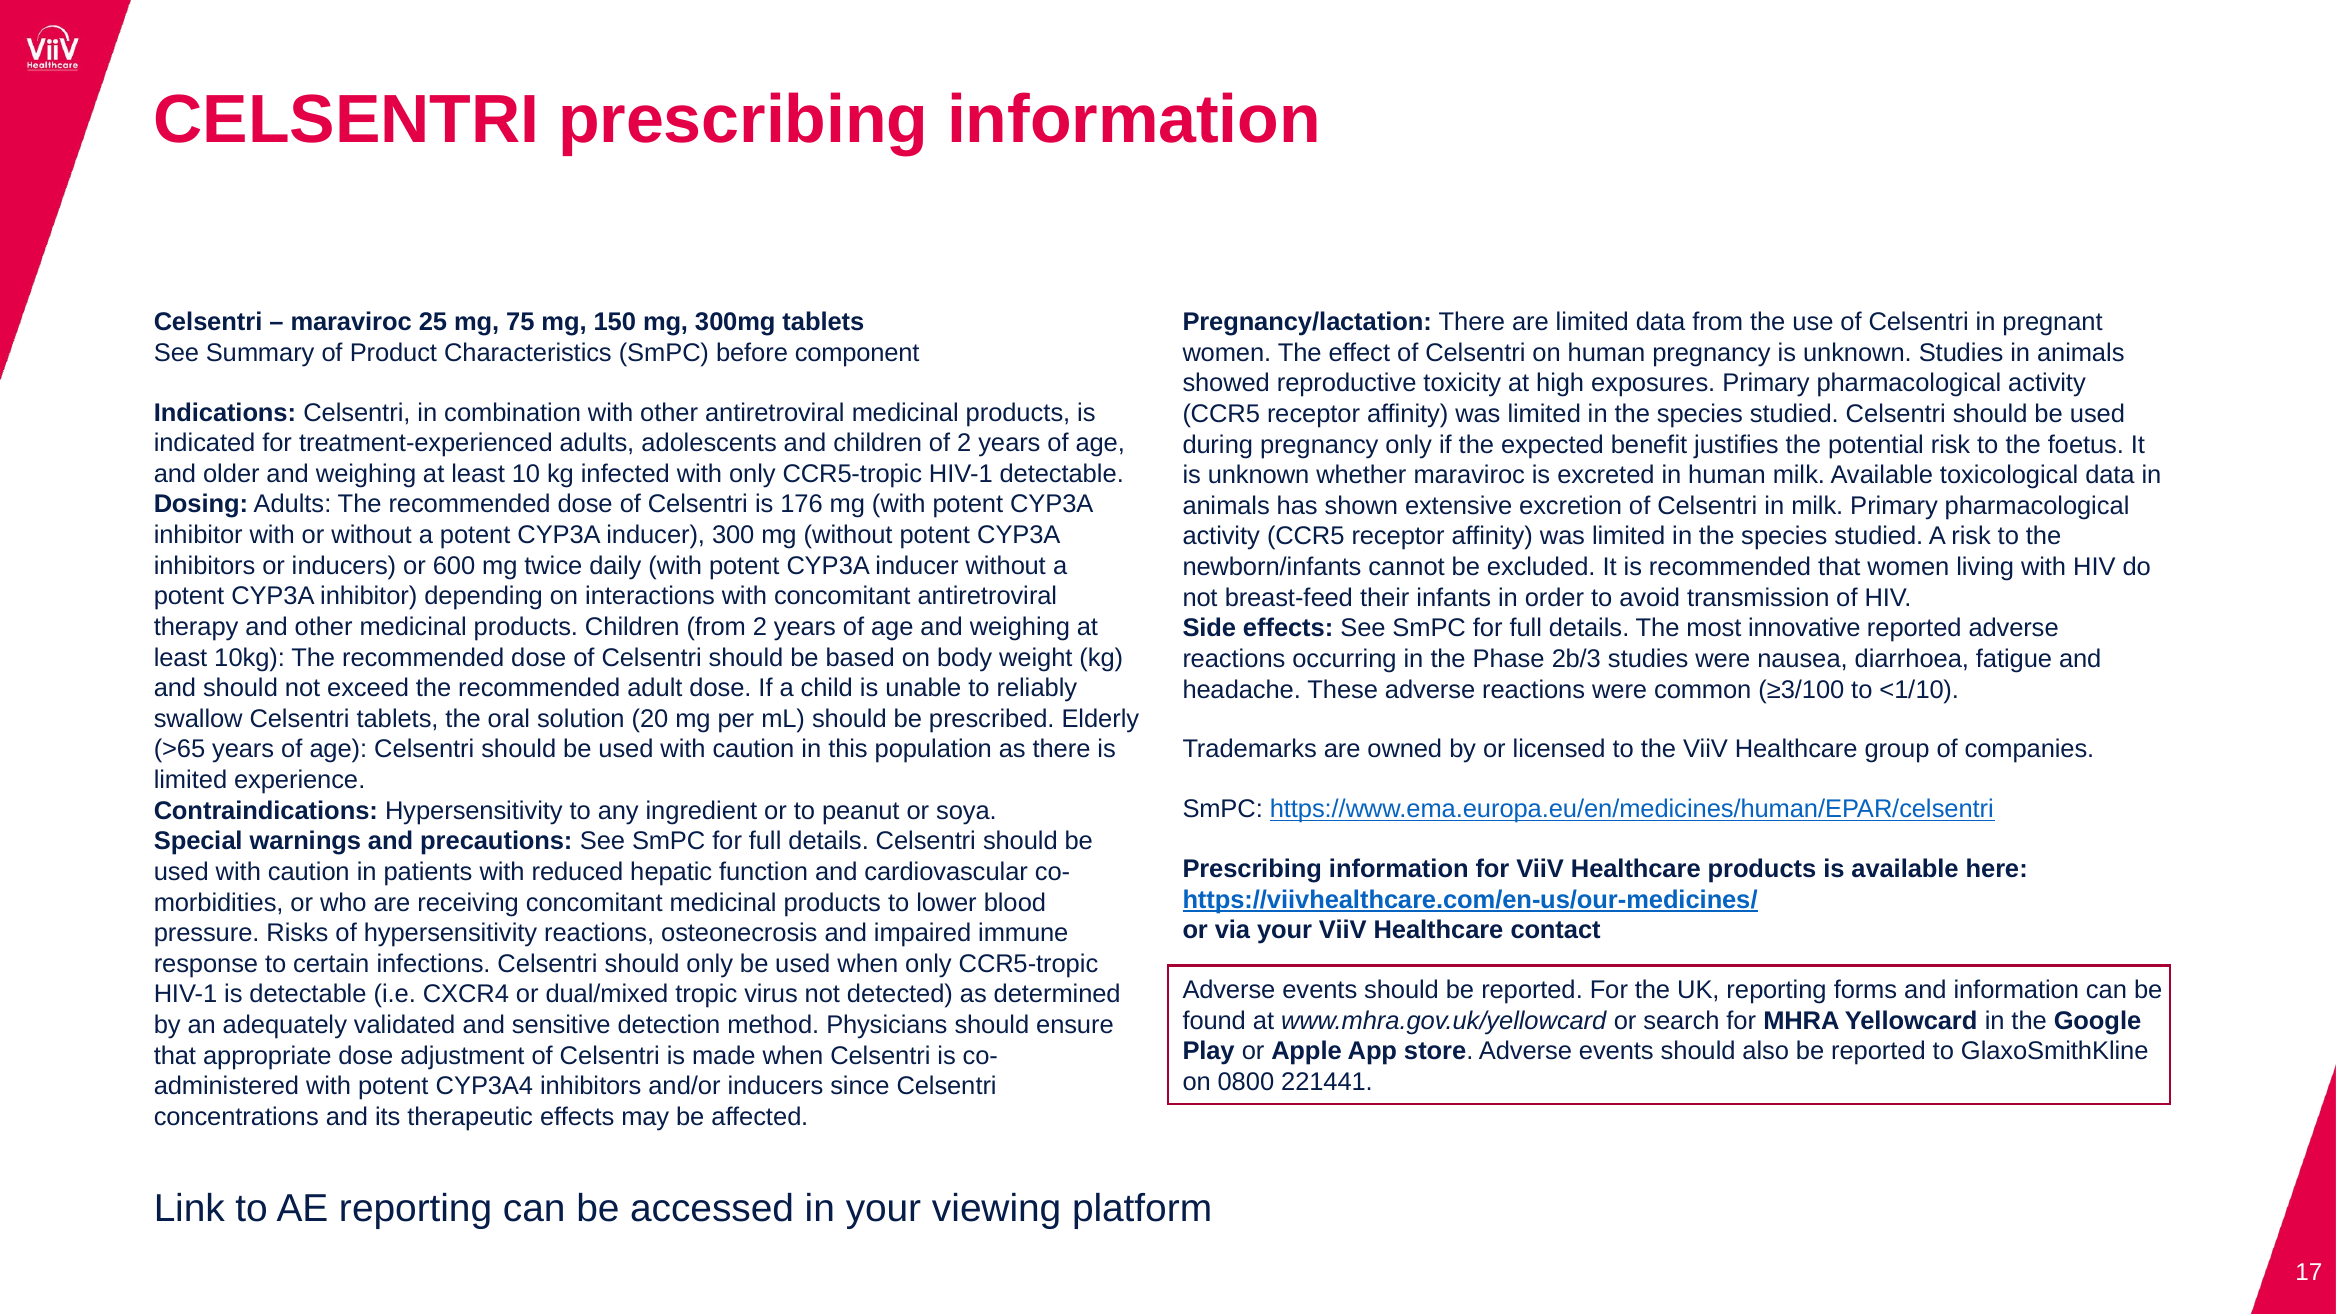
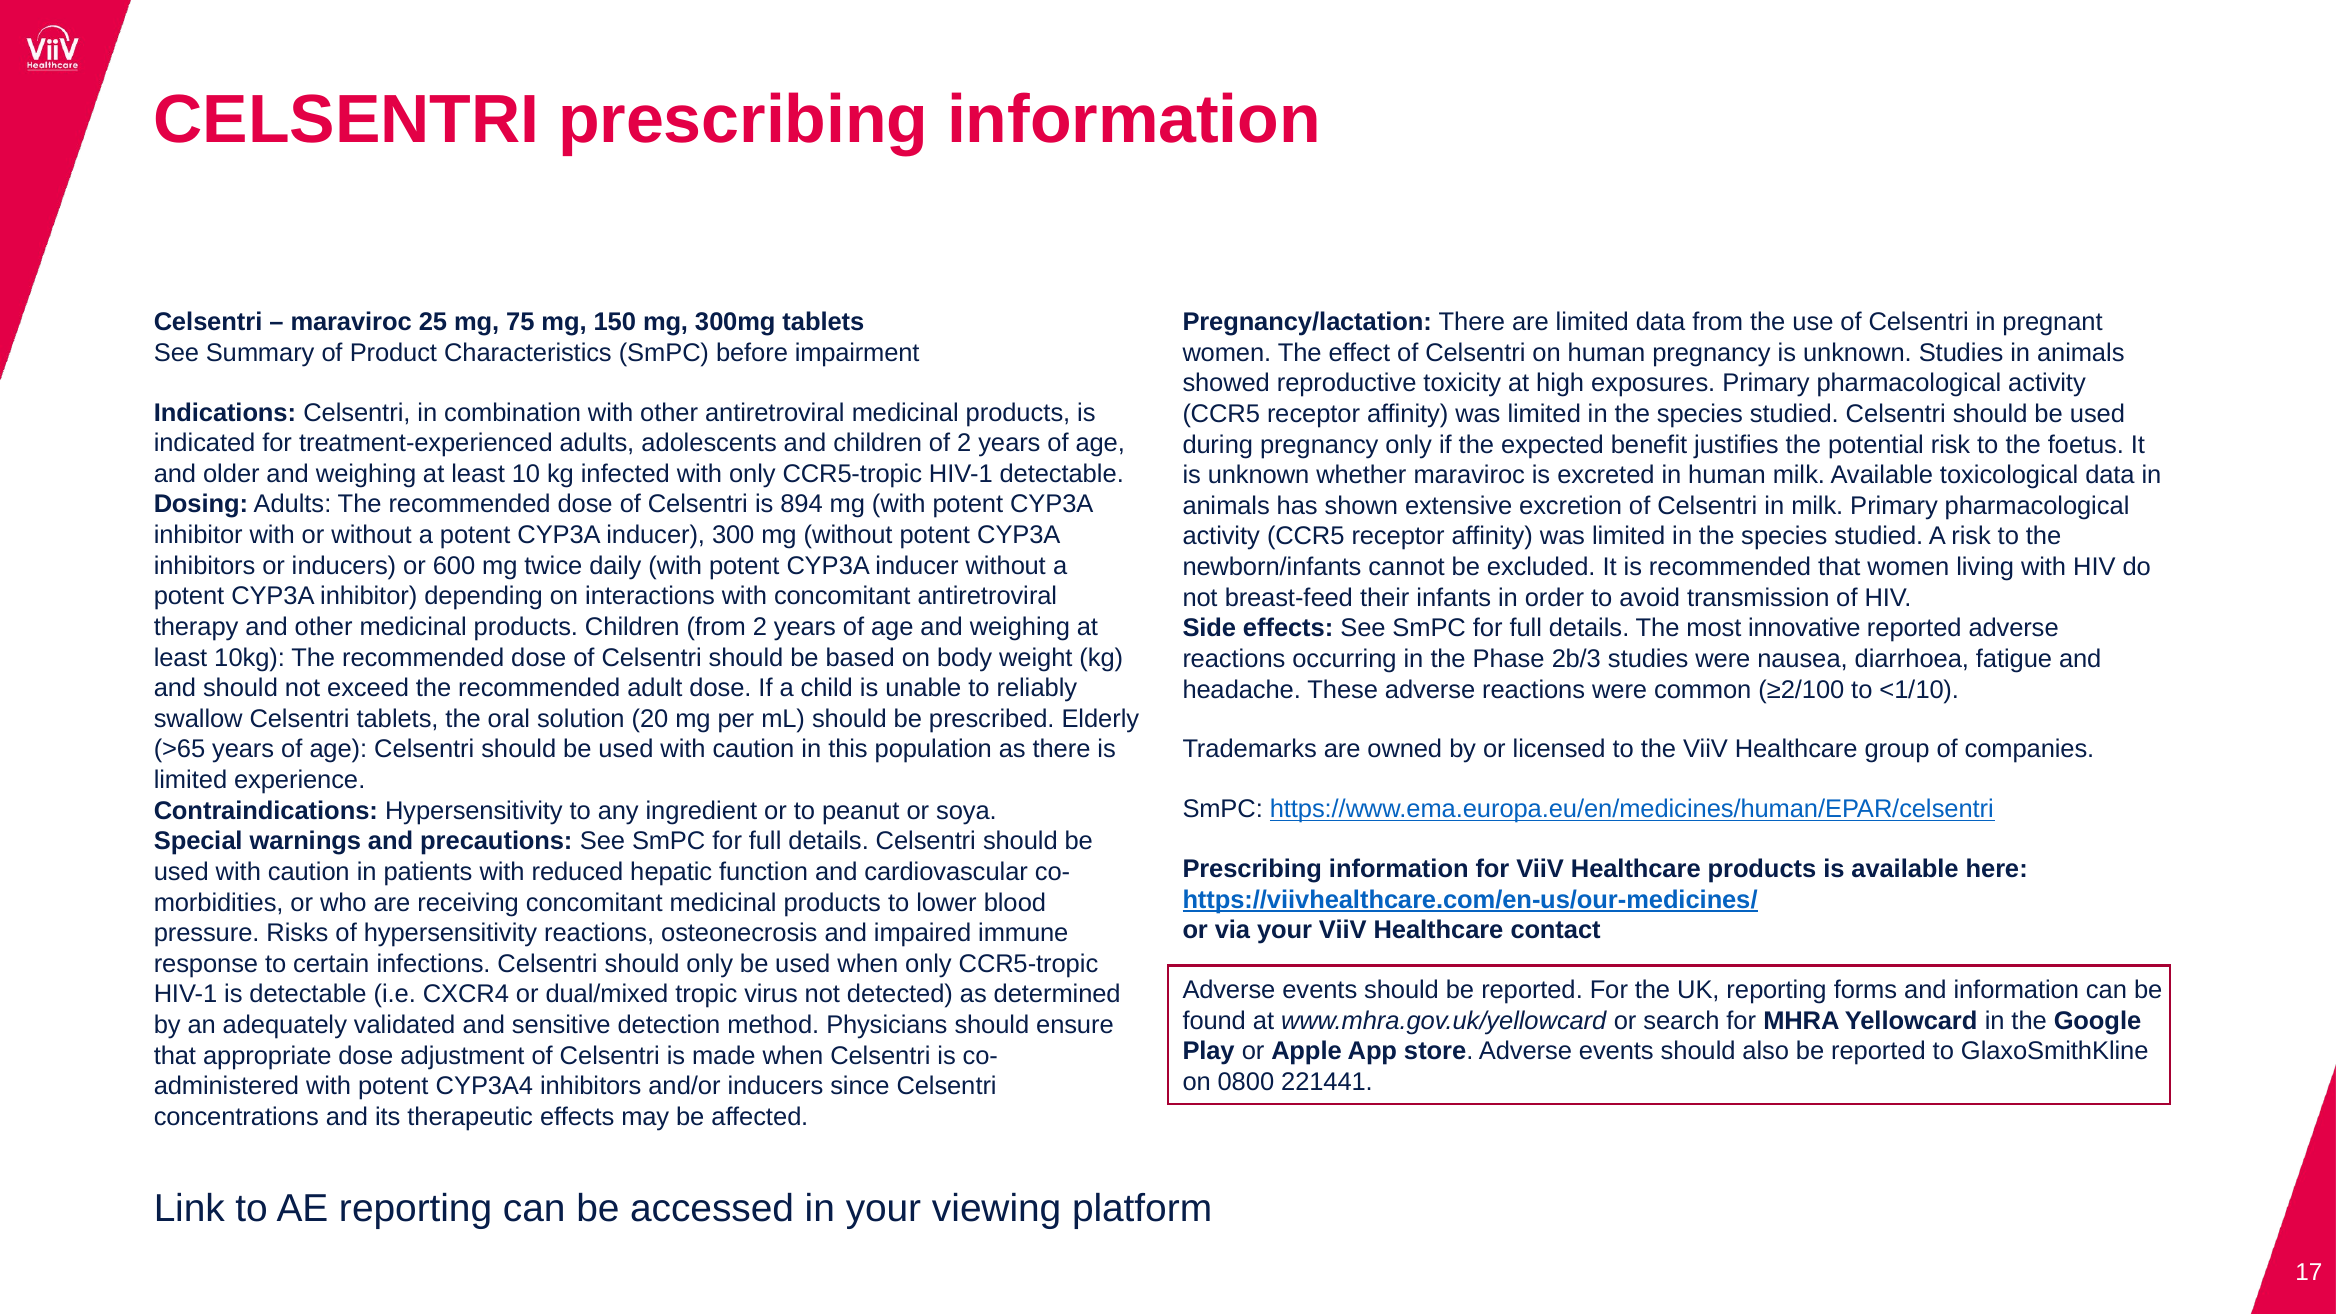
component: component -> impairment (857, 353)
176: 176 -> 894 (802, 504)
≥3/100: ≥3/100 -> ≥2/100 (1801, 690)
